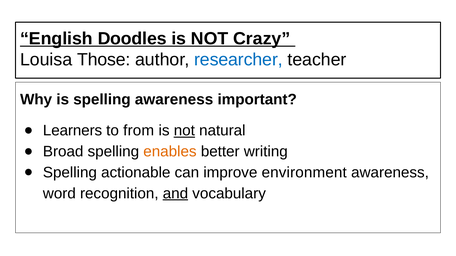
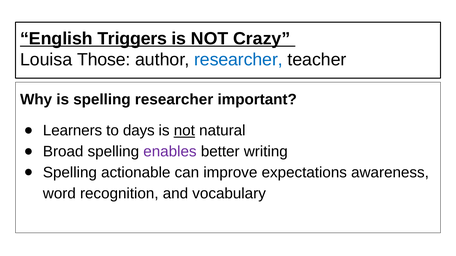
Doodles: Doodles -> Triggers (132, 39)
spelling awareness: awareness -> researcher (174, 100)
from: from -> days (139, 131)
enables colour: orange -> purple (170, 152)
environment: environment -> expectations (304, 173)
and underline: present -> none (175, 194)
